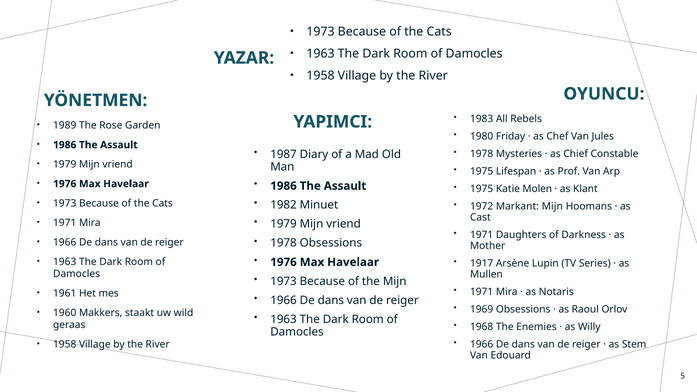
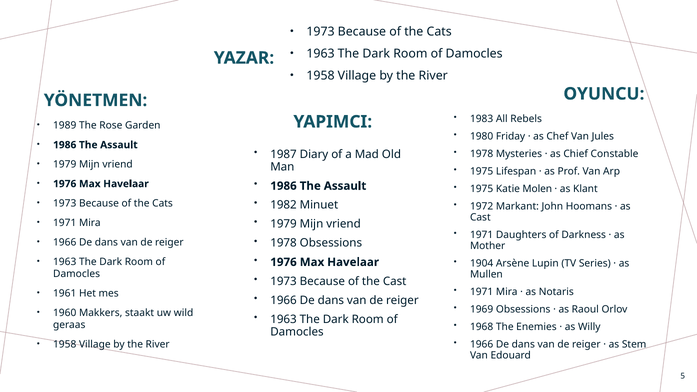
Markant Mijn: Mijn -> John (552, 207)
1917: 1917 -> 1904 (482, 264)
the Mijn: Mijn -> Cast (395, 281)
